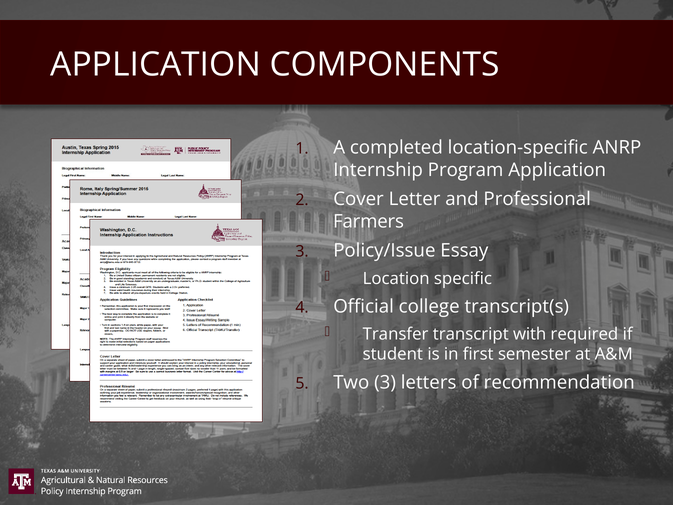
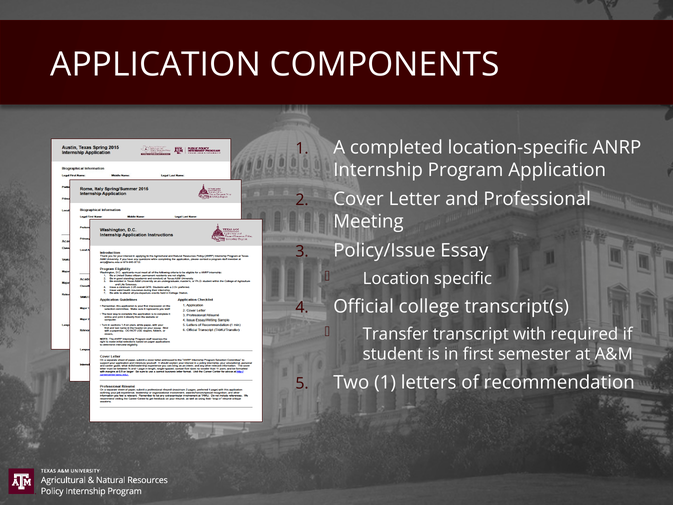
Farmers: Farmers -> Meeting (368, 222)
Two 3: 3 -> 1 (385, 382)
